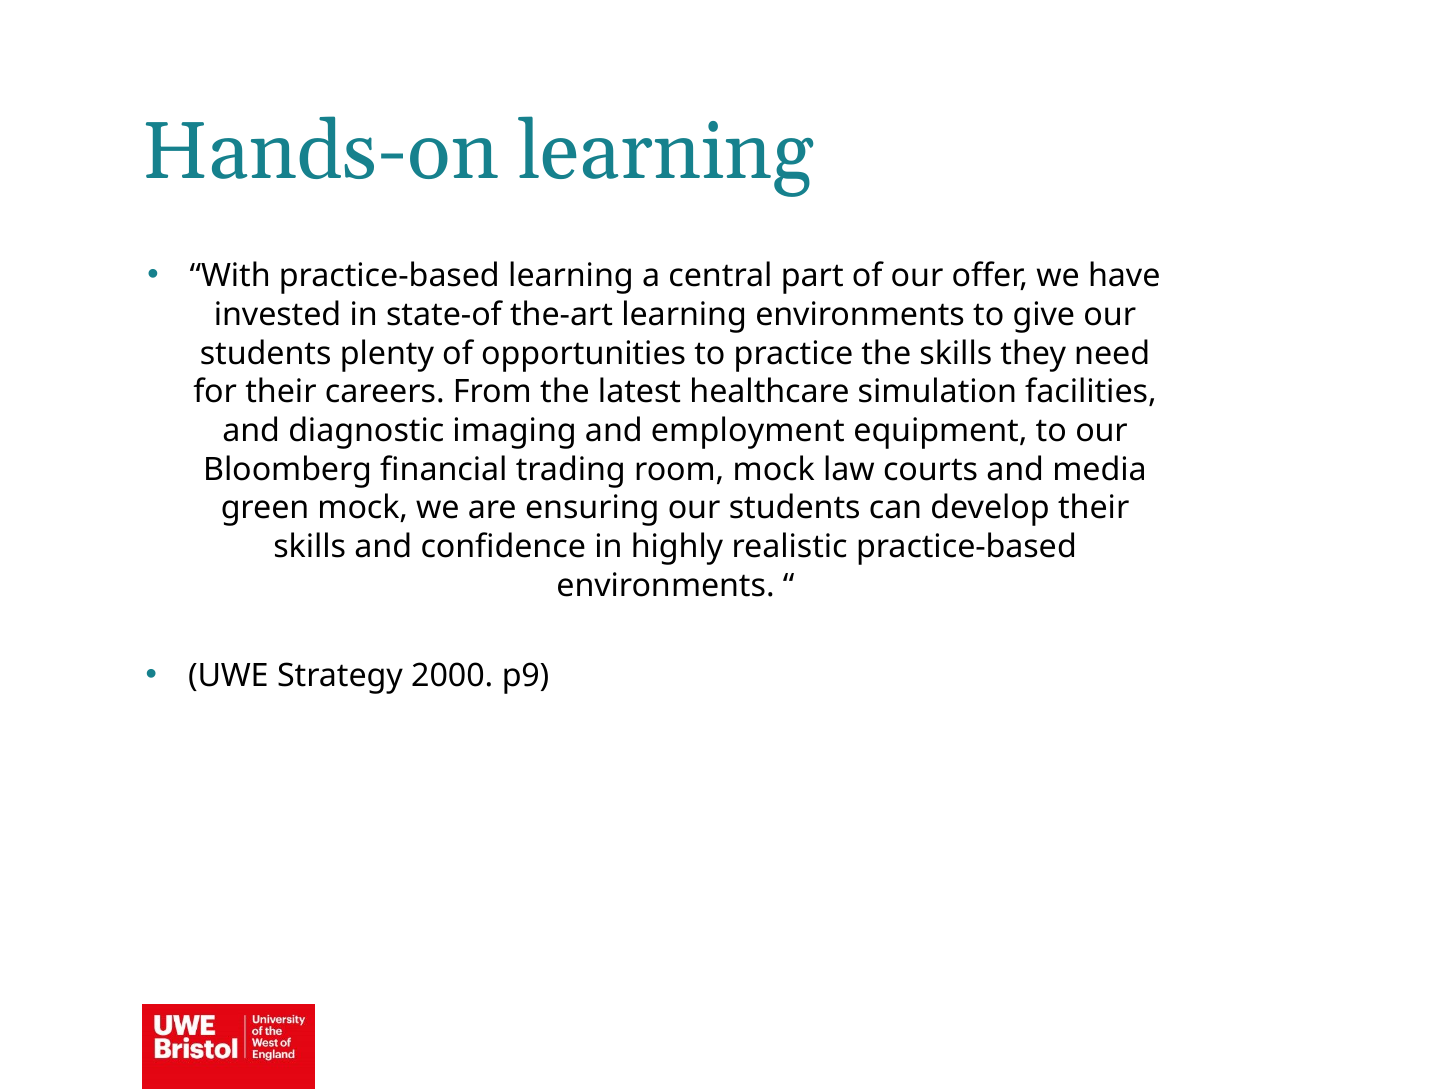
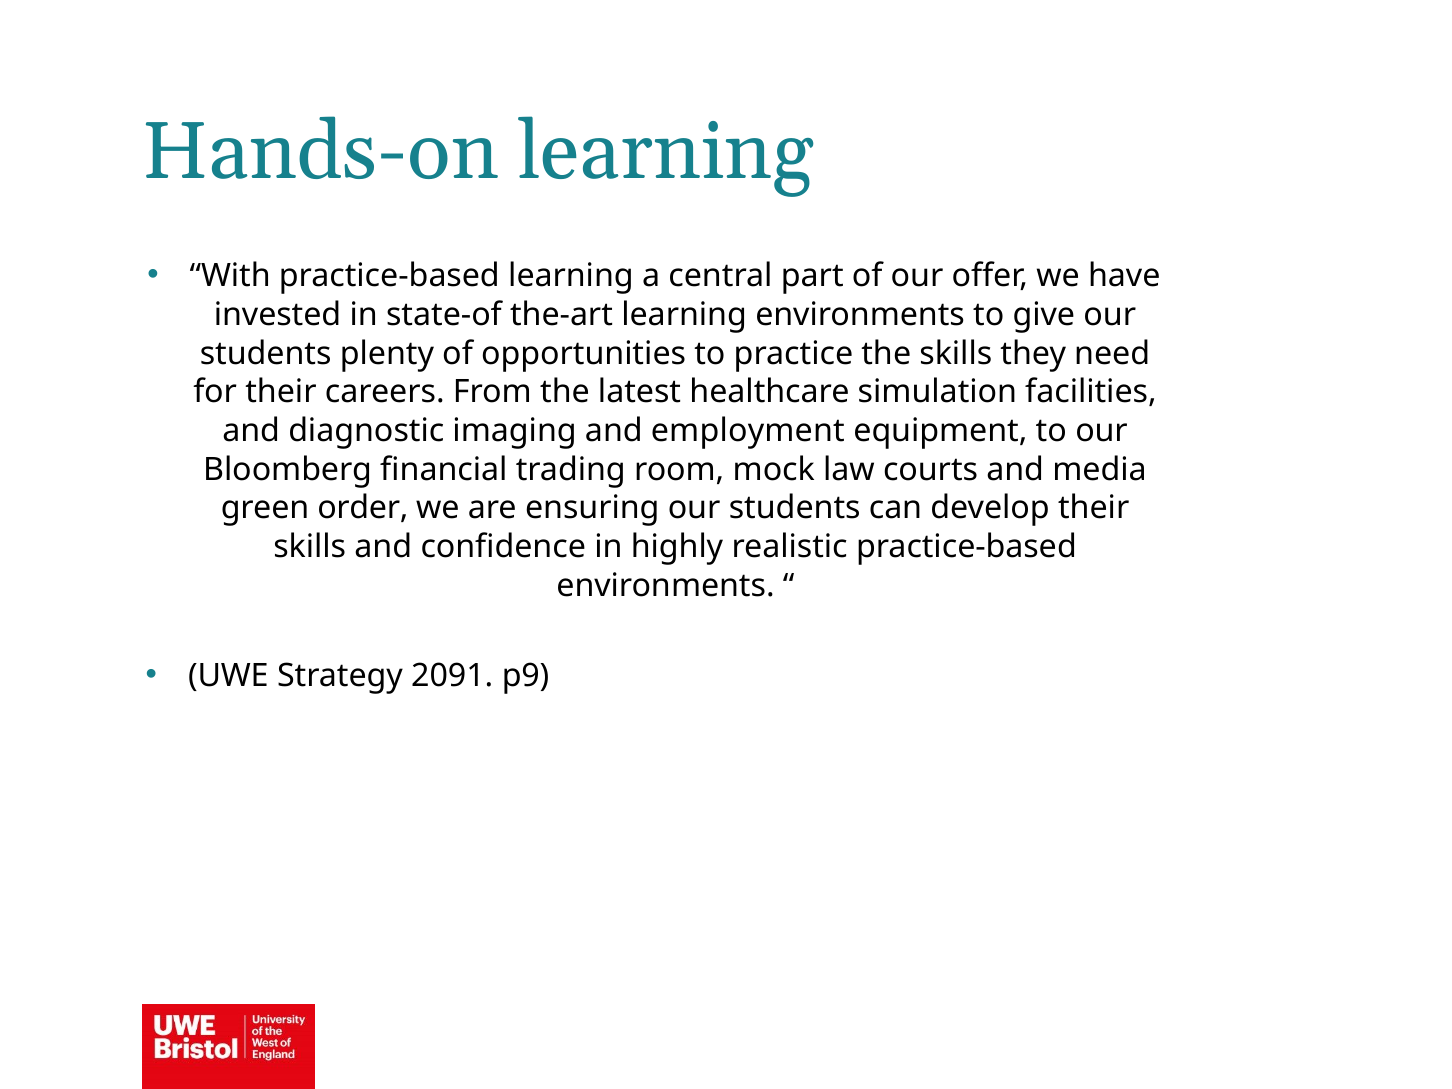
green mock: mock -> order (363, 508)
2000: 2000 -> 2091 (452, 676)
